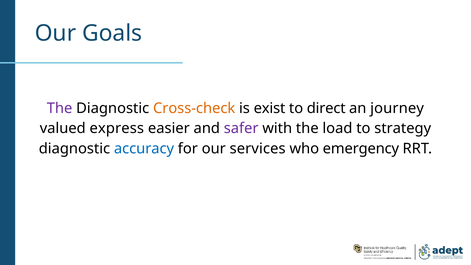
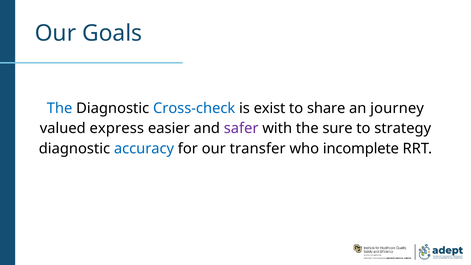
The colour: purple -> blue (60, 108)
Cross-check colour: orange -> blue (194, 108)
direct: direct -> share (326, 108)
load: load -> sure (338, 128)
services: services -> transfer (258, 149)
emergency: emergency -> incomplete (361, 149)
